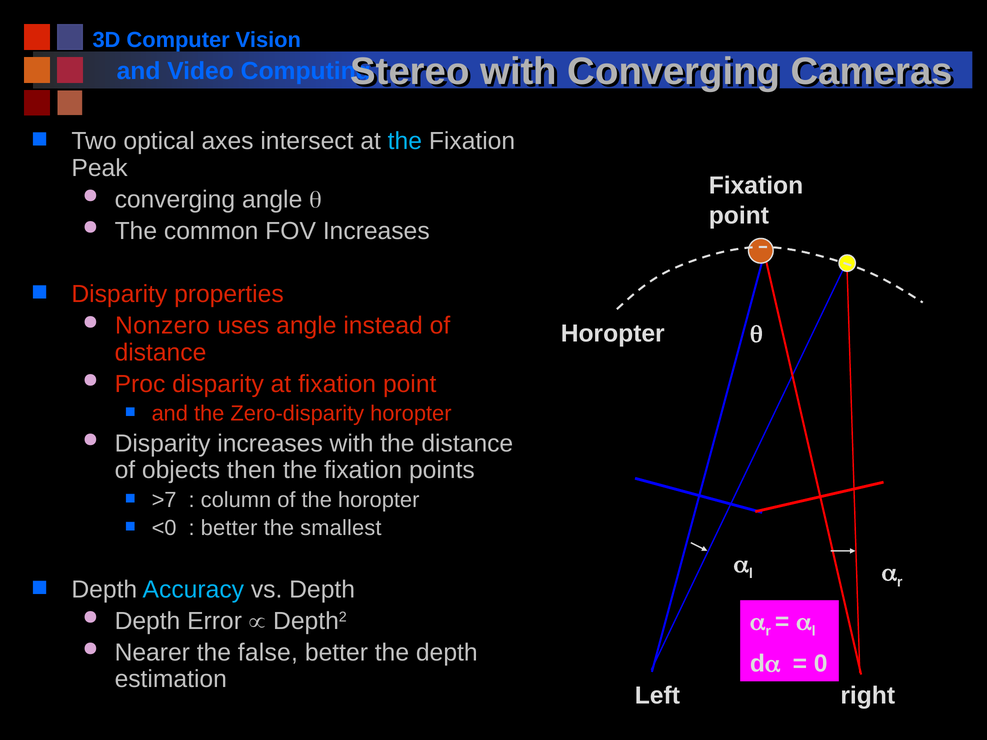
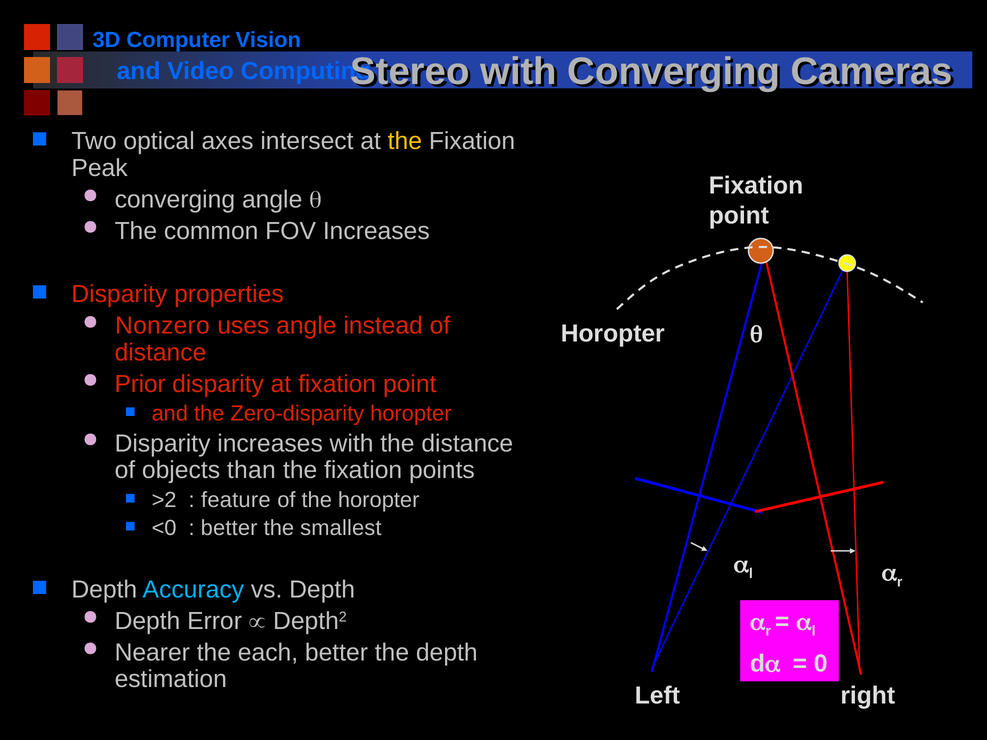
the colour: light blue -> yellow (405, 141)
Proc: Proc -> Prior (140, 384)
then: then -> than (251, 470)
>7: >7 -> >2 (164, 500)
column: column -> feature (236, 500)
false: false -> each (268, 653)
